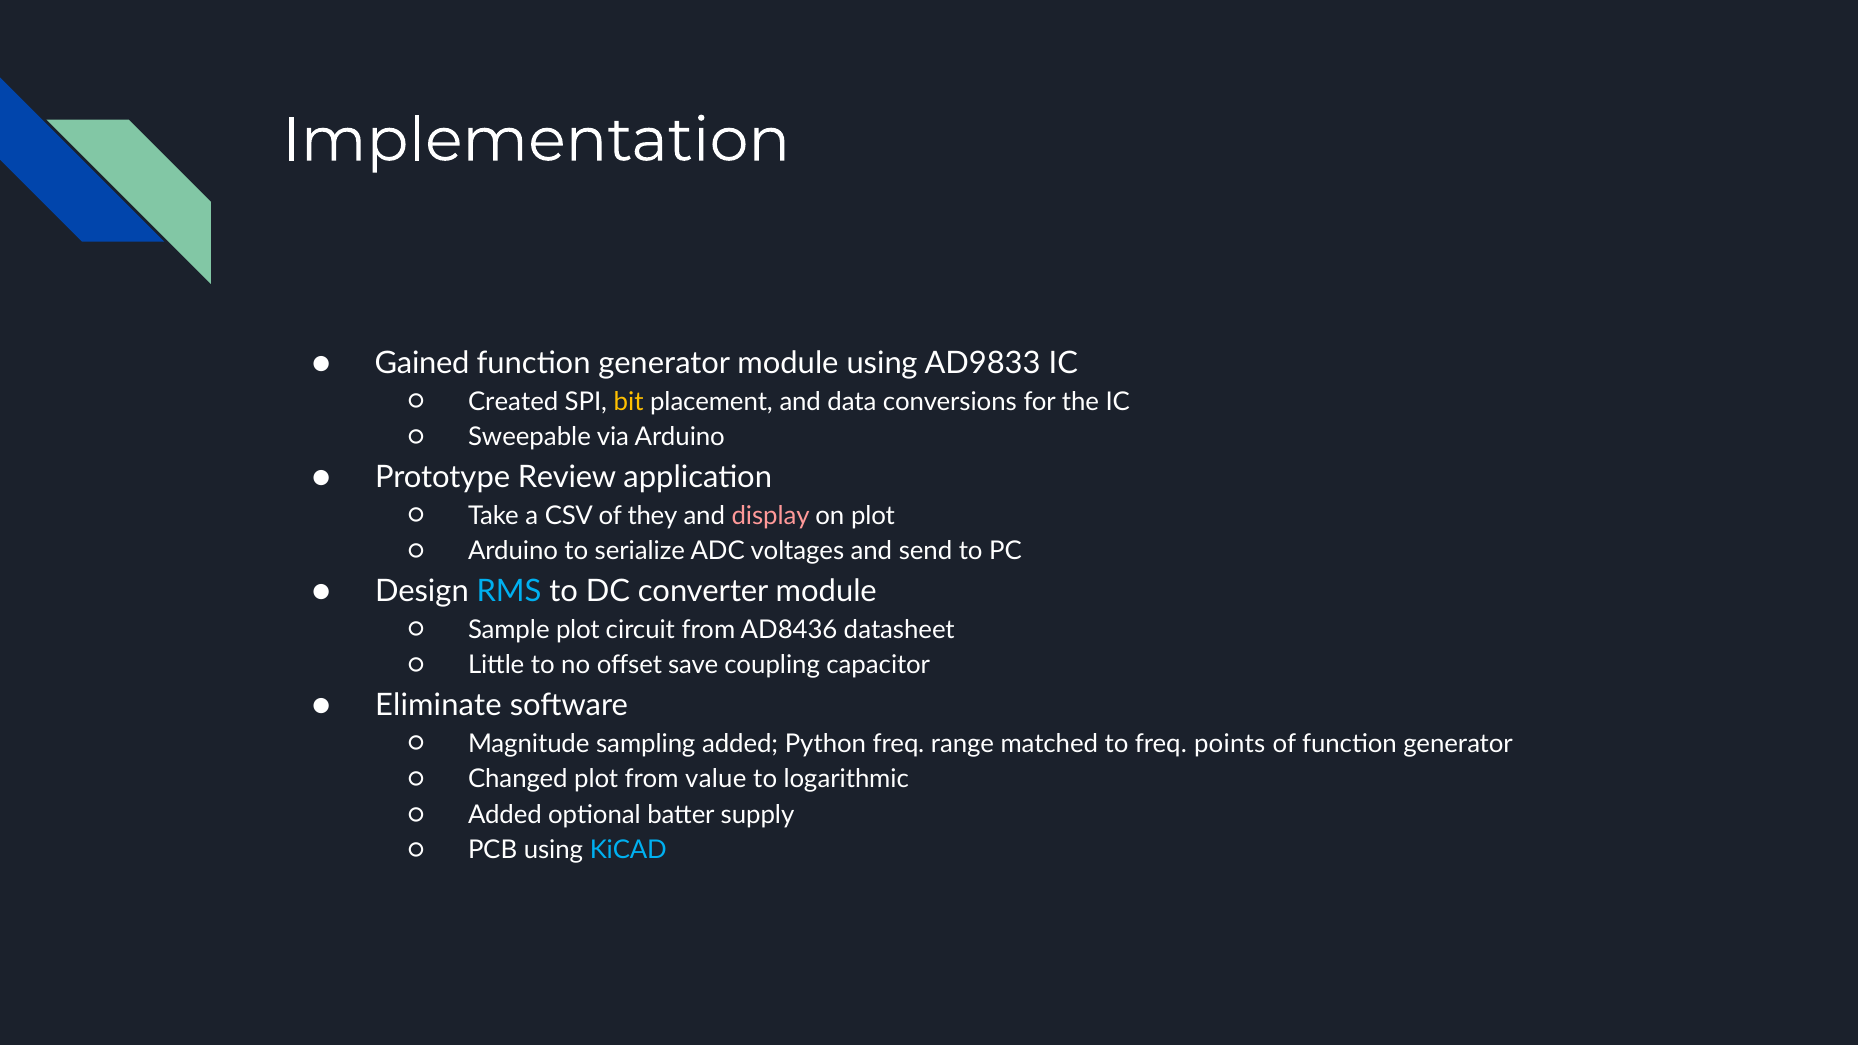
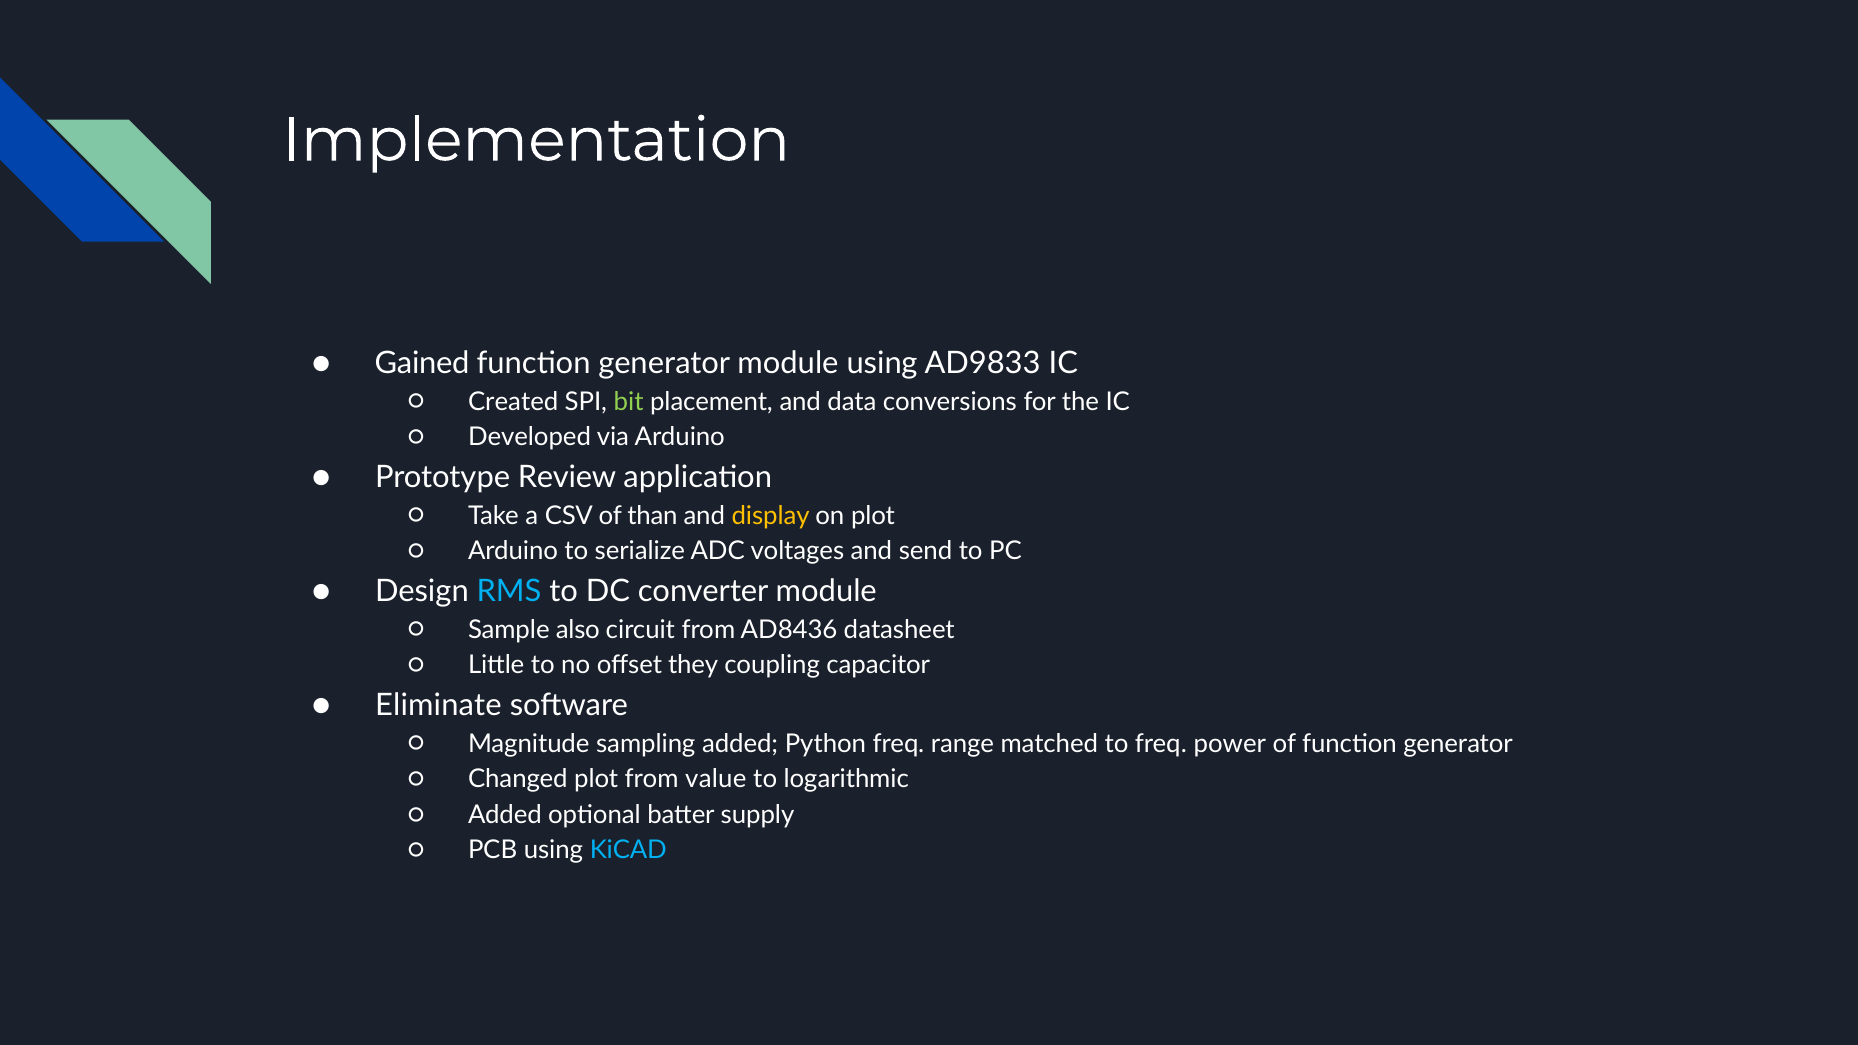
bit colour: yellow -> light green (629, 402)
Sweepable: Sweepable -> Developed (529, 437)
they: they -> than (652, 516)
display colour: pink -> yellow (771, 516)
Sample plot: plot -> also (578, 630)
save: save -> they (693, 665)
points: points -> power (1230, 744)
